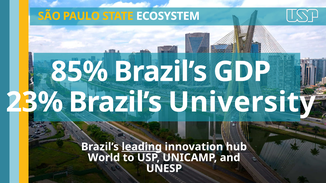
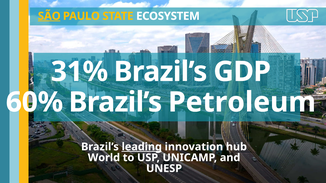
SÃO underline: none -> present (49, 16)
85%: 85% -> 31% (79, 72)
23%: 23% -> 60% (34, 102)
University: University -> Petroleum (242, 102)
